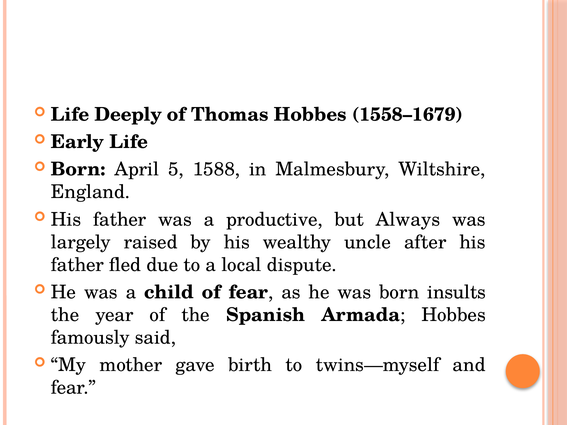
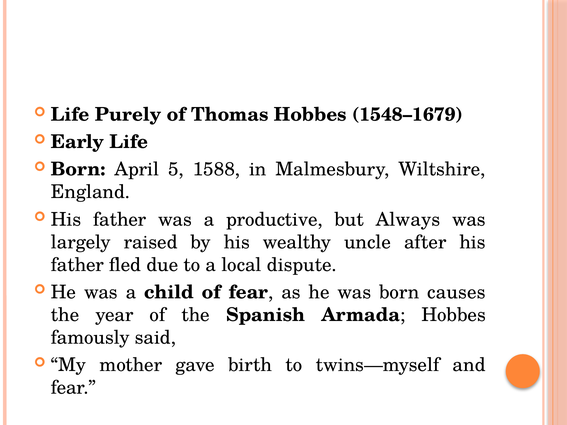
Deeply: Deeply -> Purely (128, 115)
1558–1679: 1558–1679 -> 1548–1679 (408, 115)
insults: insults -> causes (456, 292)
